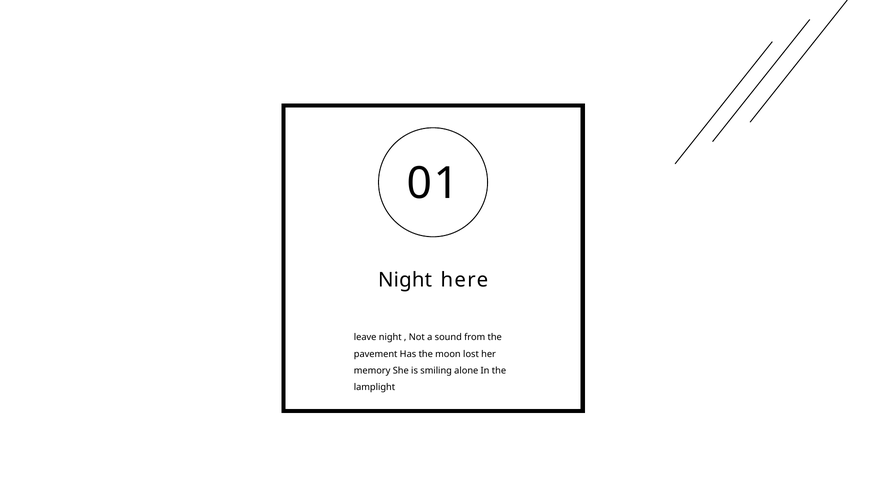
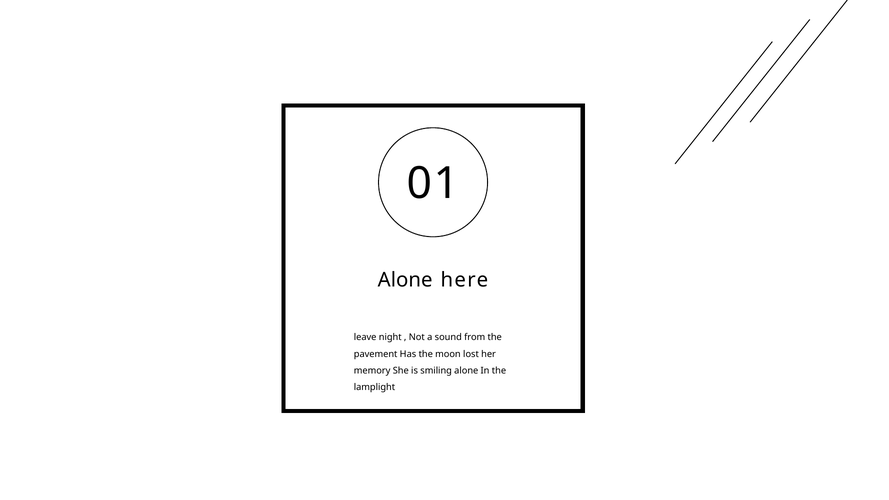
Night: Night -> Alone (405, 280)
